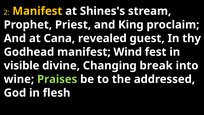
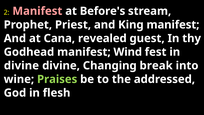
Manifest colour: yellow -> pink (37, 11)
Shines's: Shines's -> Before's (103, 11)
King proclaim: proclaim -> manifest (173, 25)
visible: visible -> divine (21, 65)
